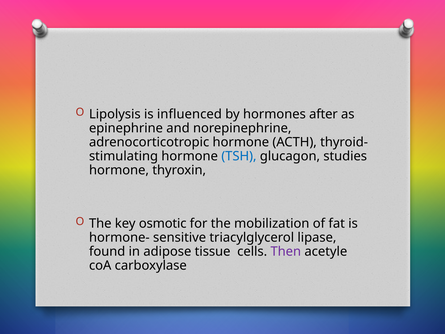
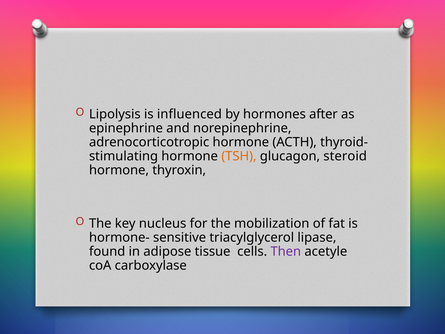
TSH colour: blue -> orange (239, 156)
studies: studies -> steroid (345, 156)
osmotic: osmotic -> nucleus (163, 223)
